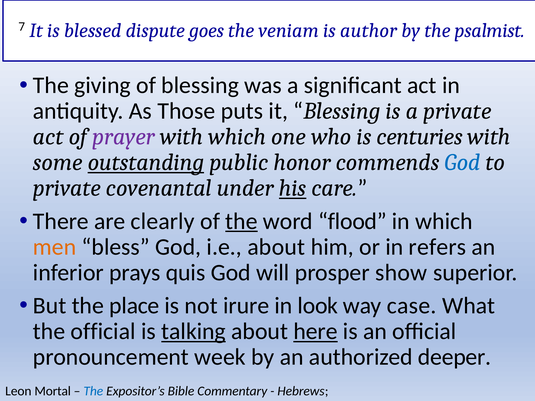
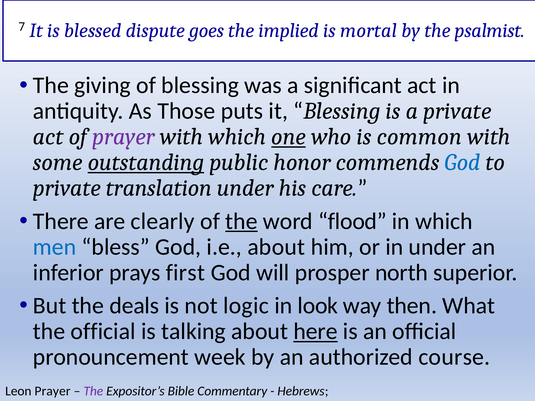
veniam: veniam -> implied (289, 30)
author: author -> mortal (369, 30)
one underline: none -> present (289, 137)
centuries: centuries -> common (419, 137)
covenantal: covenantal -> translation (159, 188)
his underline: present -> none (293, 188)
men colour: orange -> blue (55, 247)
in refers: refers -> under (437, 247)
quis: quis -> first (185, 273)
show: show -> north (401, 273)
place: place -> deals (134, 306)
irure: irure -> logic (246, 306)
case: case -> then (412, 306)
talking underline: present -> none (194, 332)
deeper: deeper -> course (454, 357)
Leon Mortal: Mortal -> Prayer (53, 391)
The colour: blue -> purple (93, 391)
